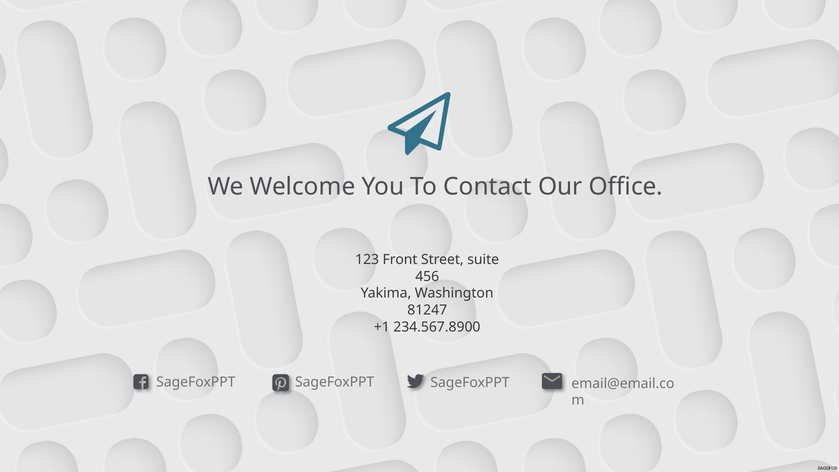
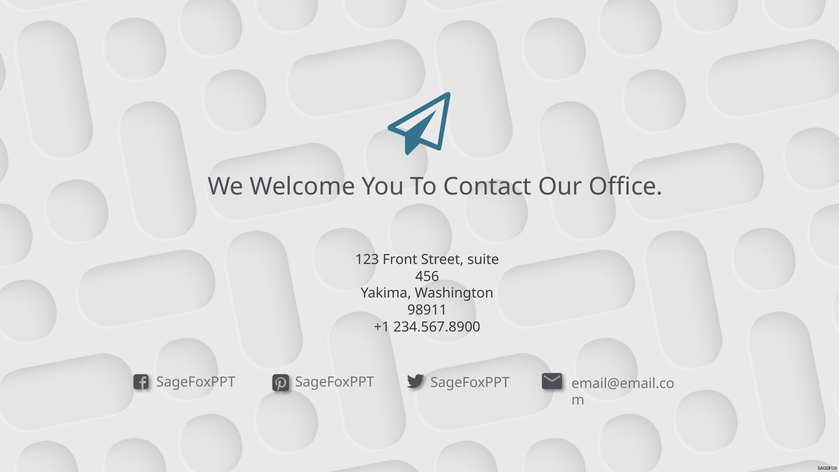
81247: 81247 -> 98911 (427, 310)
